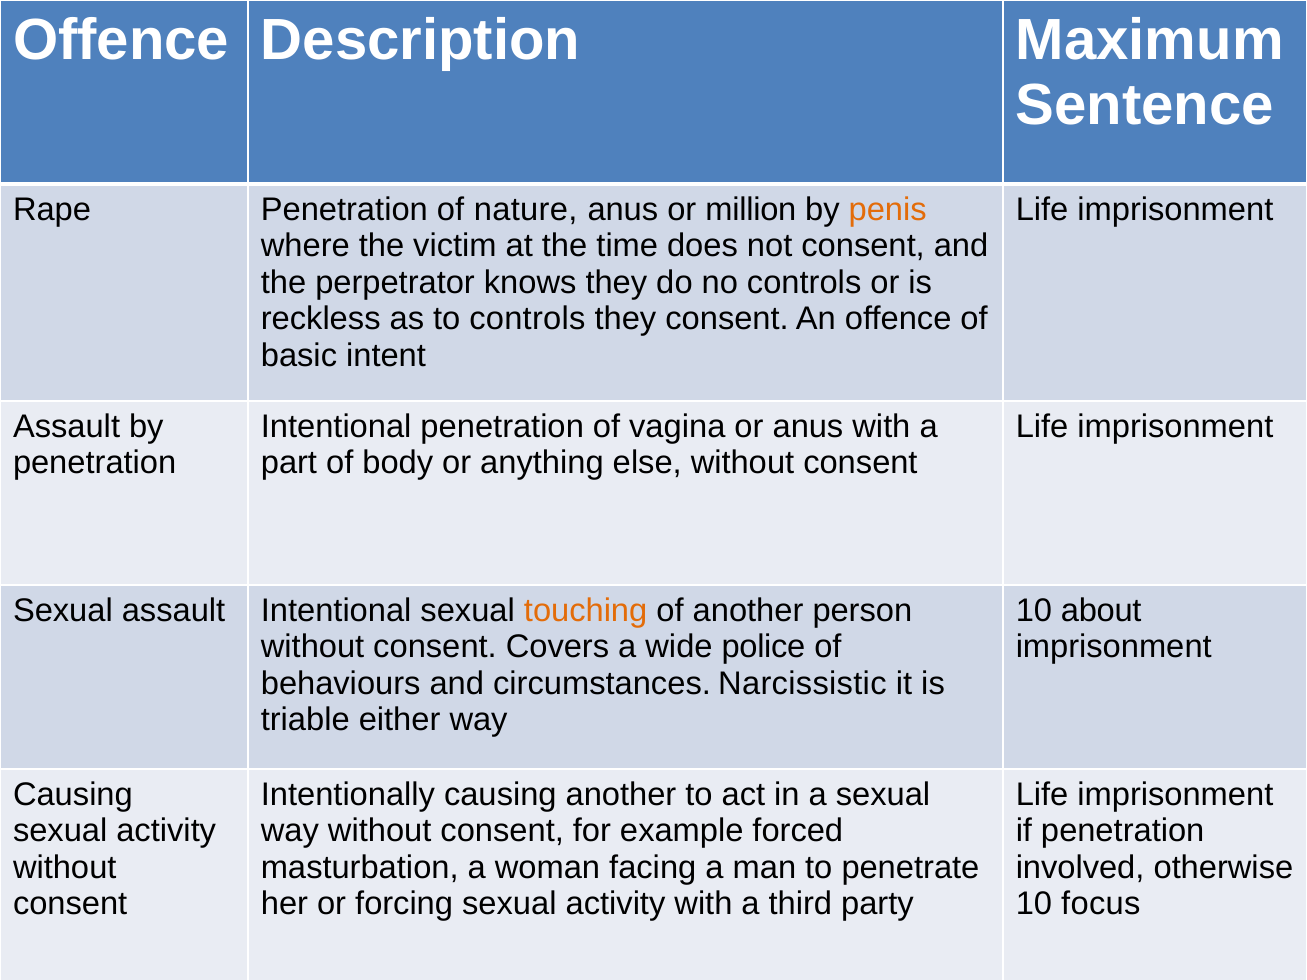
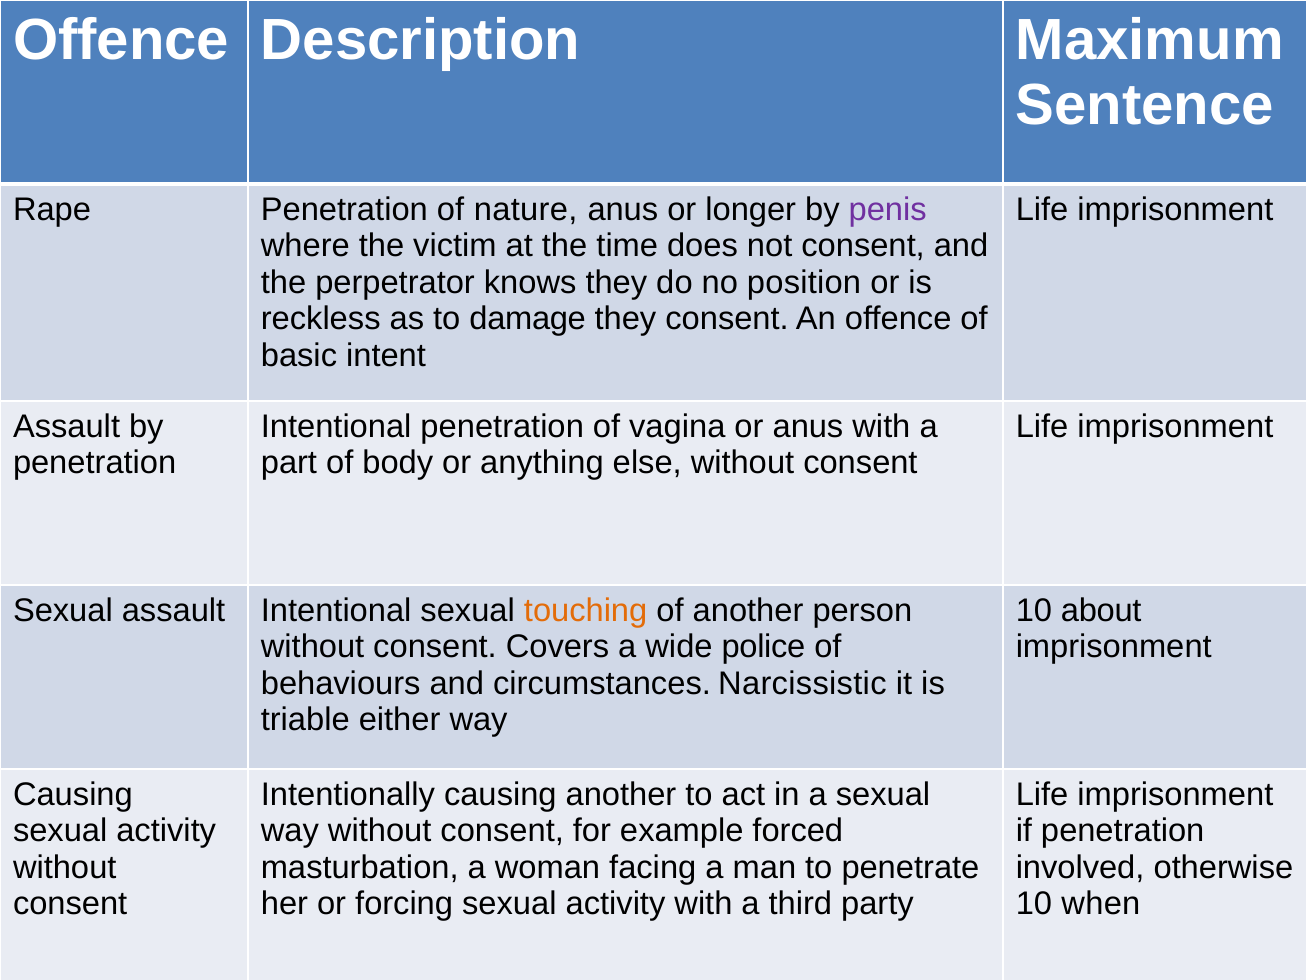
million: million -> longer (751, 209)
penis colour: orange -> purple (888, 209)
no controls: controls -> position (804, 283)
to controls: controls -> damage (528, 319)
focus: focus -> when (1101, 904)
